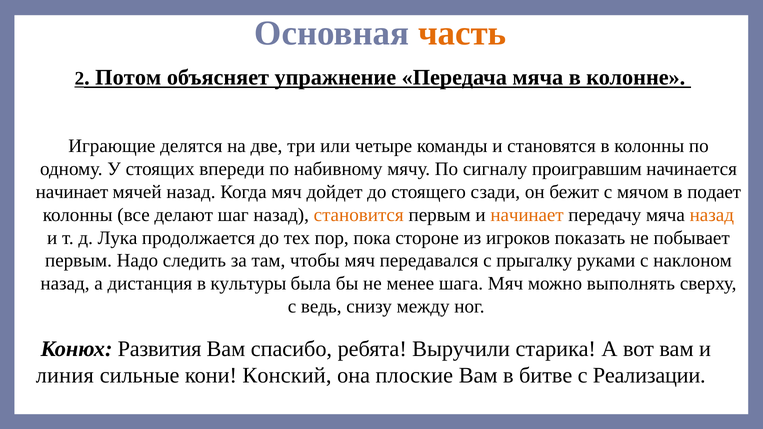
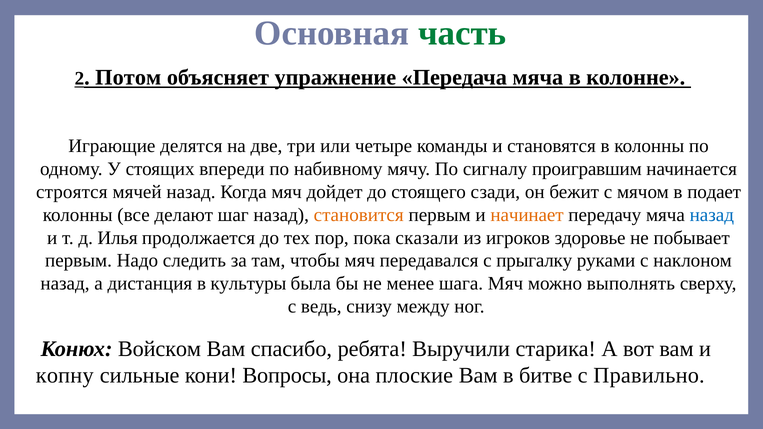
часть colour: orange -> green (462, 33)
начинает: начинает -> строятся (72, 192)
назад colour: orange -> blue (712, 215)
Лука: Лука -> Илья (118, 238)
стороне: стороне -> сказали (427, 238)
показать: показать -> здоровье (590, 238)
Развития: Развития -> Войском (159, 349)
линия: линия -> копну (65, 376)
Конский: Конский -> Вопросы (287, 376)
Реализации: Реализации -> Правильно (649, 376)
